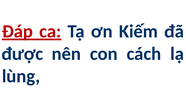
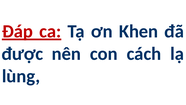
Kiếm: Kiếm -> Khen (139, 31)
